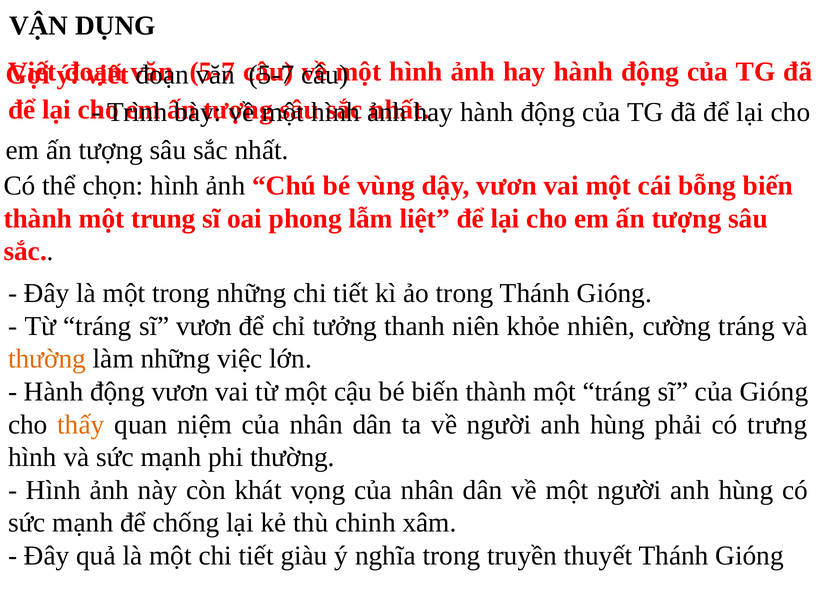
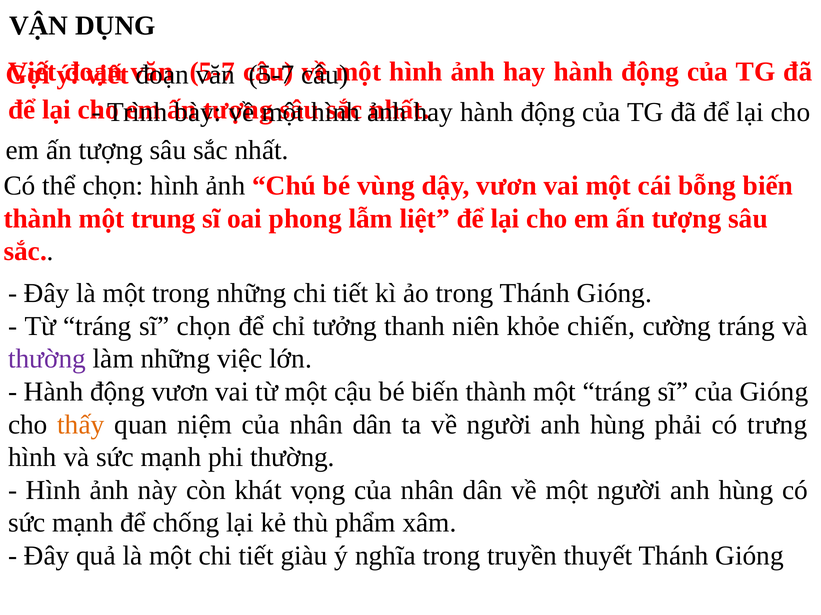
sĩ vươn: vươn -> chọn (204, 327)
nhiên: nhiên -> chiến (601, 327)
thường colour: orange -> purple (47, 359)
chinh: chinh -> phẩm (365, 524)
